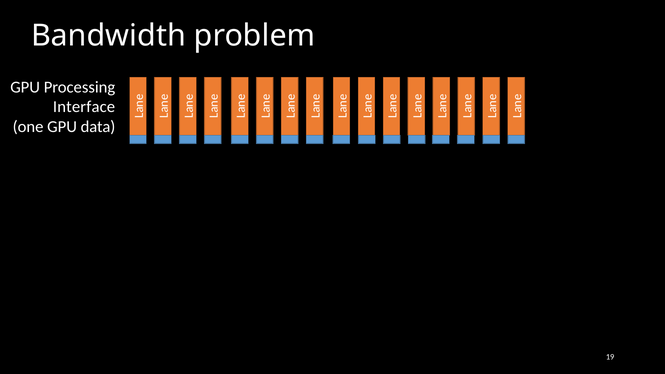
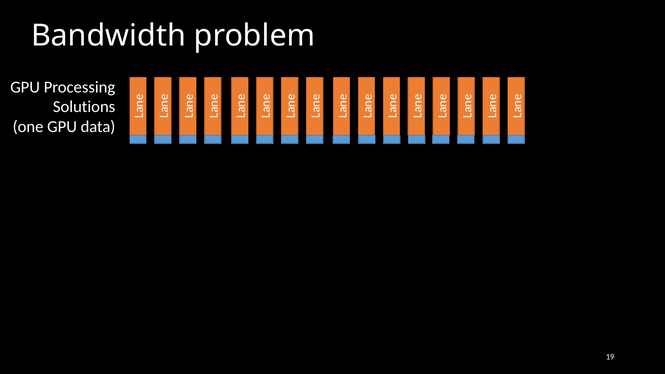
Interface: Interface -> Solutions (84, 107)
